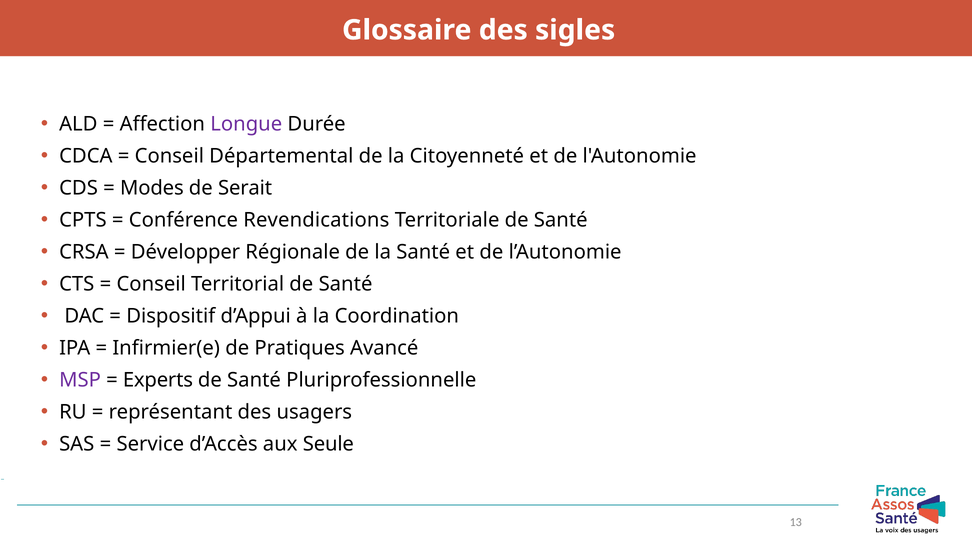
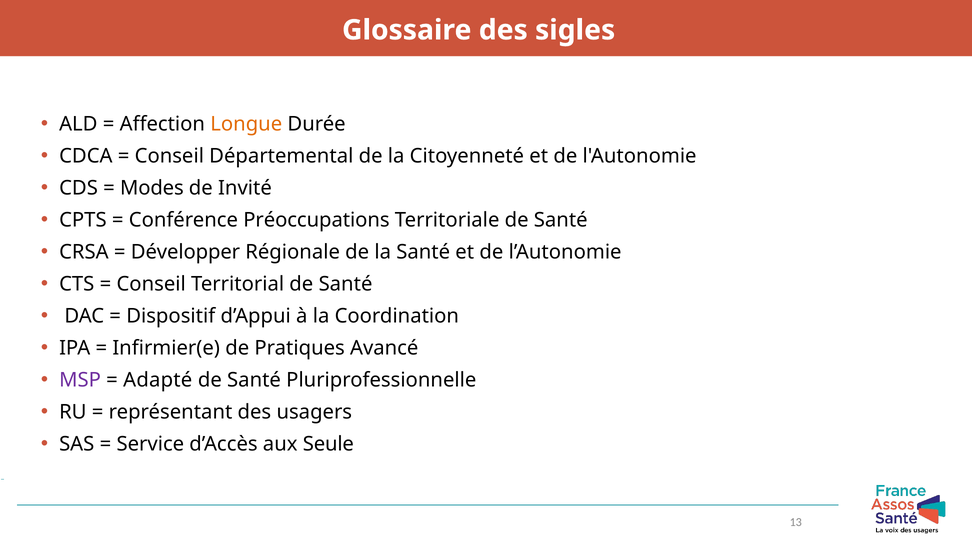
Longue colour: purple -> orange (246, 124)
Serait: Serait -> Invité (245, 188)
Revendications: Revendications -> Préoccupations (316, 220)
Experts: Experts -> Adapté (158, 380)
